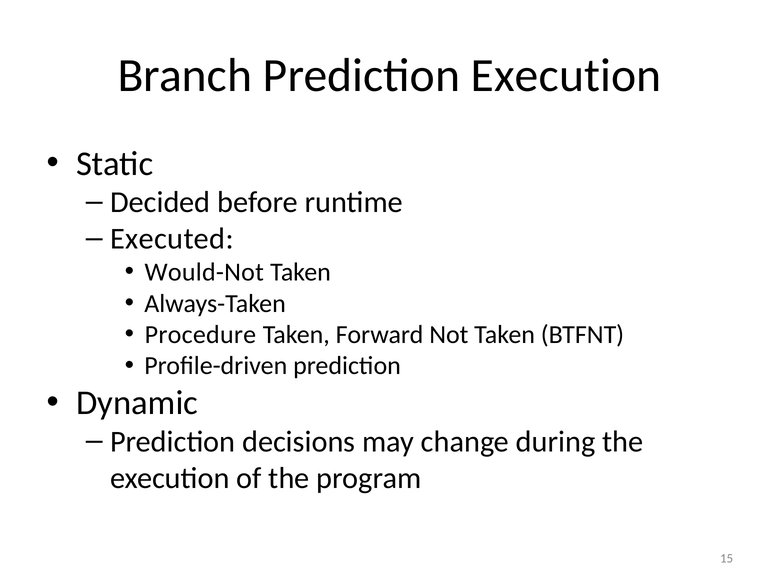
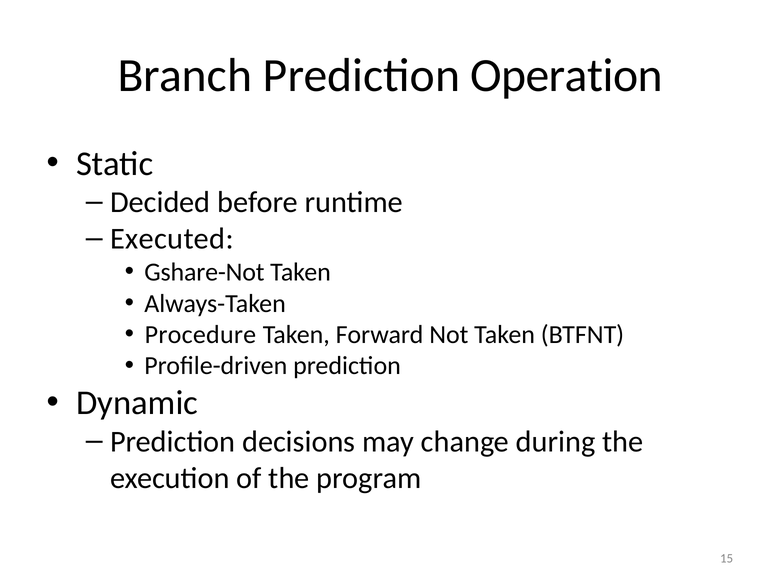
Prediction Execution: Execution -> Operation (566, 76)
Would-Not: Would-Not -> Gshare-Not (204, 272)
